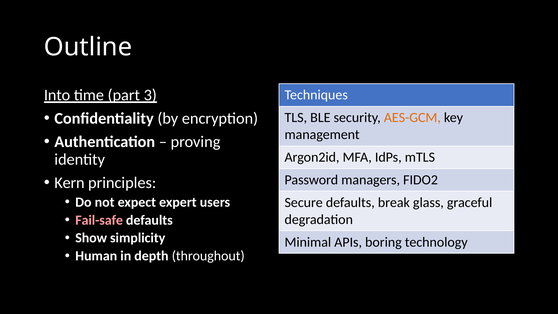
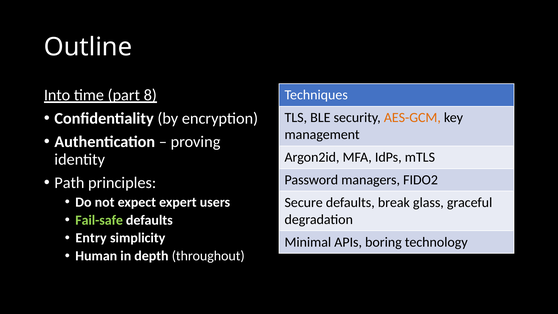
3: 3 -> 8 (150, 95)
Kern: Kern -> Path (69, 183)
Fail-safe colour: pink -> light green (99, 220)
Show: Show -> Entry (91, 238)
